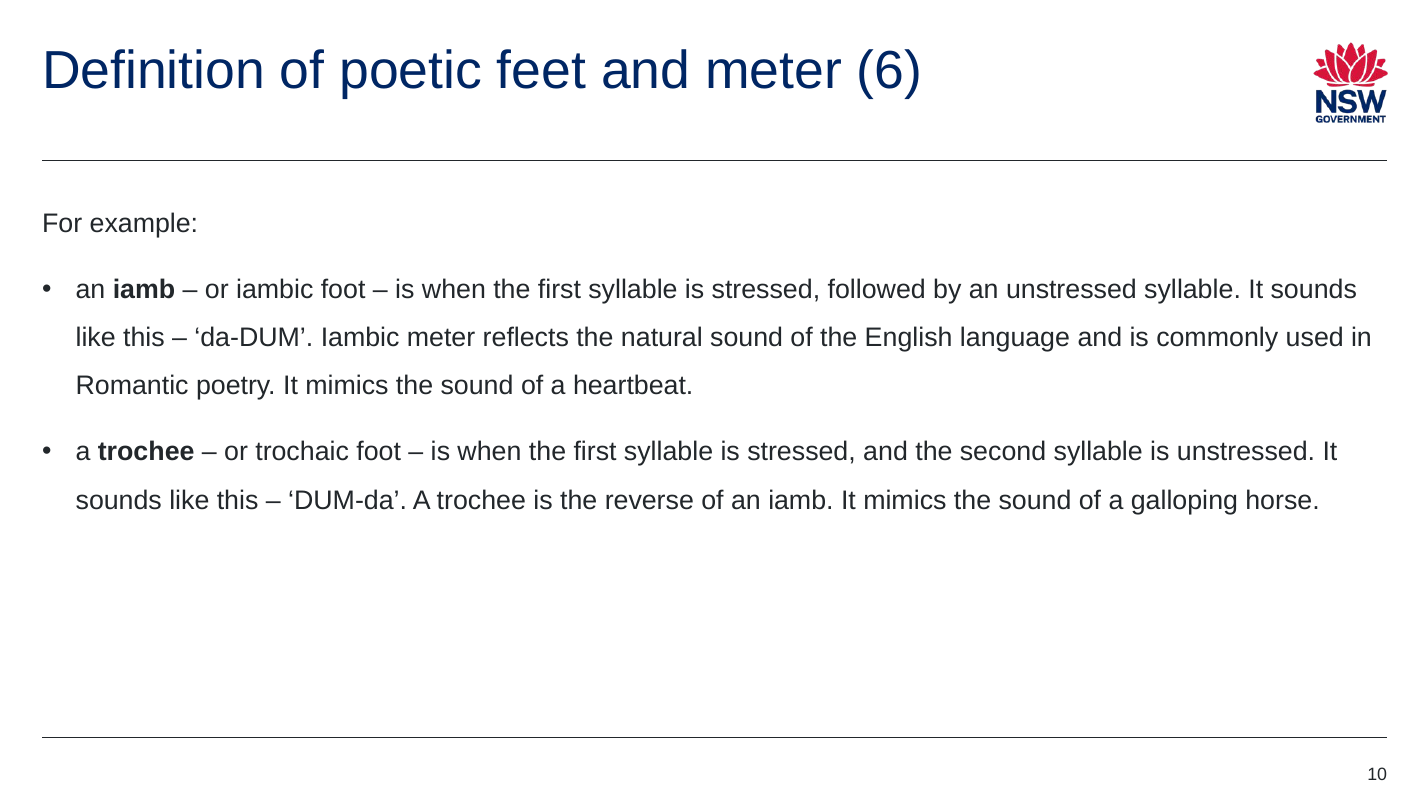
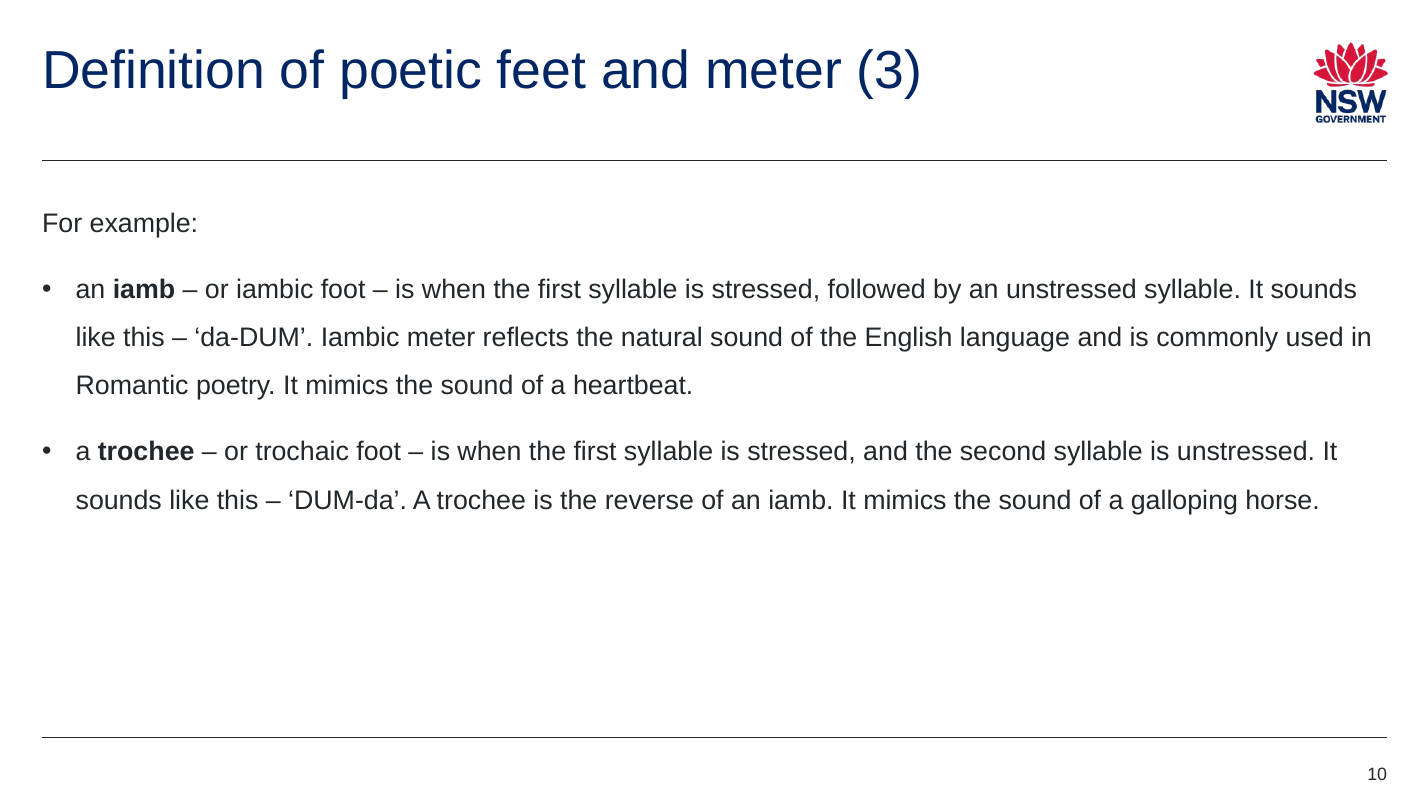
6: 6 -> 3 (890, 71)
